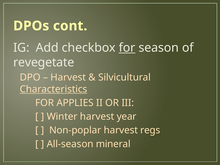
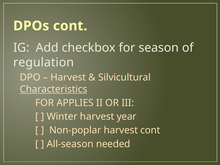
for underline: present -> none (127, 48)
revegetate: revegetate -> regulation (44, 62)
harvest regs: regs -> cont (150, 130)
mineral: mineral -> needed (113, 144)
